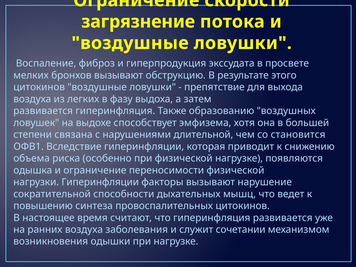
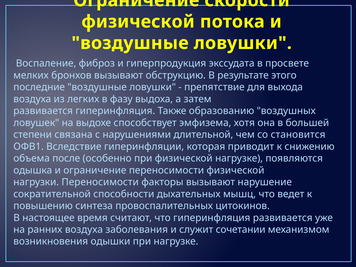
загрязнение: загрязнение -> физической (138, 22)
цитокинов: цитокинов -> последние (39, 87)
риска: риска -> после (66, 158)
нагрузки Гиперинфляции: Гиперинфляции -> Переносимости (100, 182)
